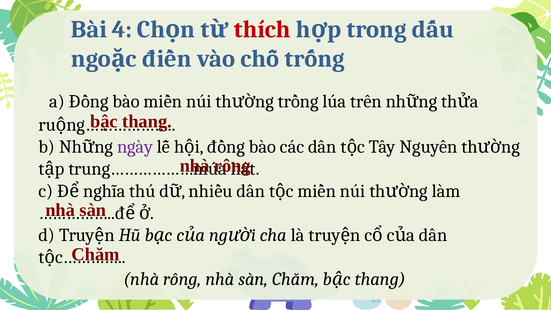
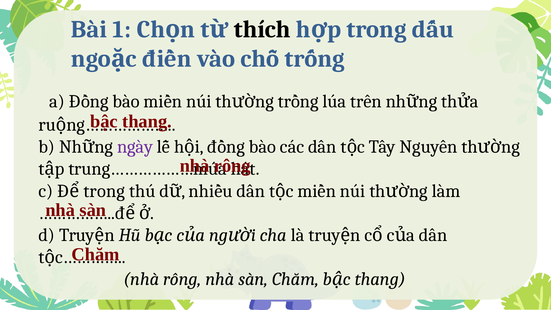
4: 4 -> 1 (122, 29)
thích colour: red -> black (262, 29)
nghĩa: nghĩa -> trong (104, 191)
